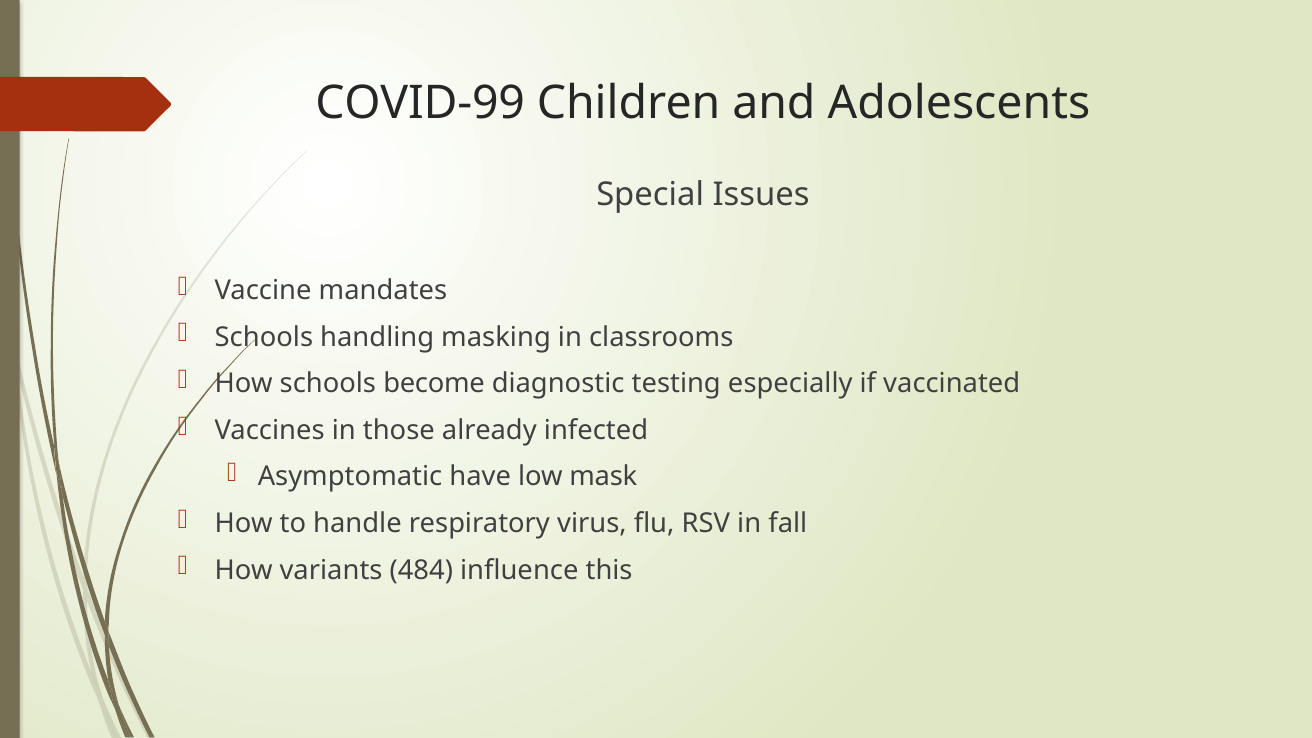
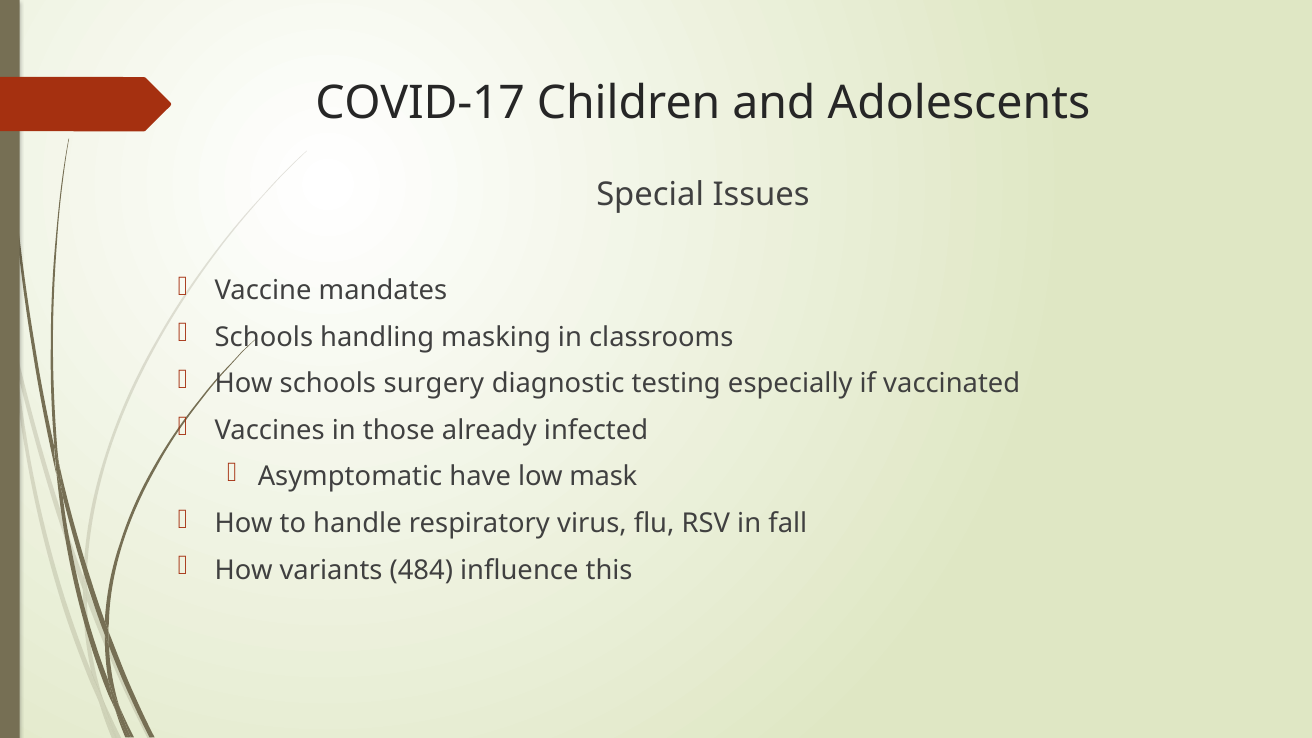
COVID-99: COVID-99 -> COVID-17 (420, 103)
become: become -> surgery (434, 384)
